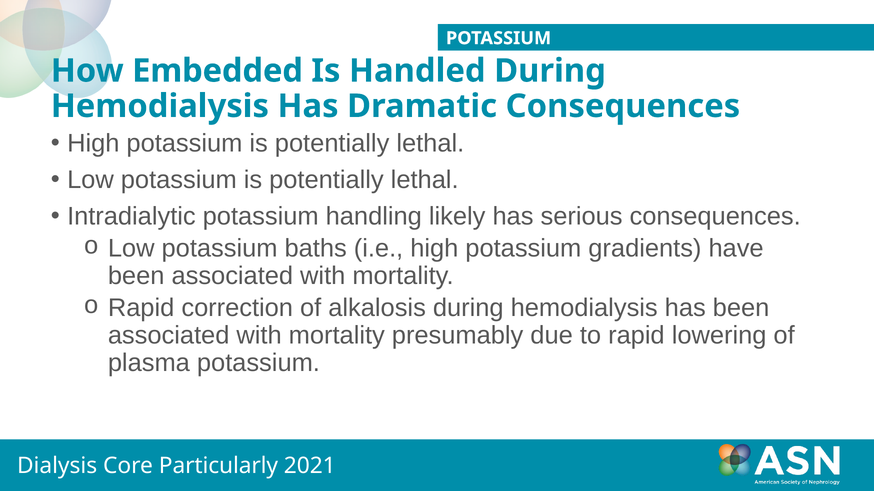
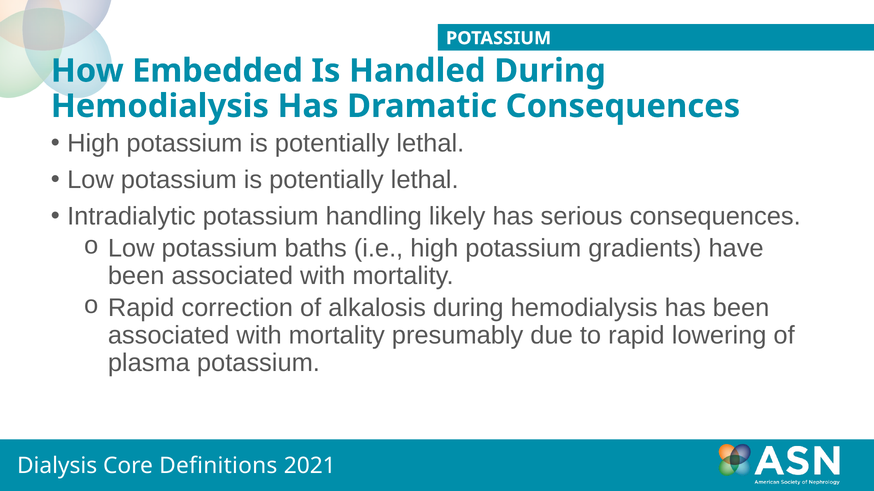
Particularly: Particularly -> Definitions (218, 466)
